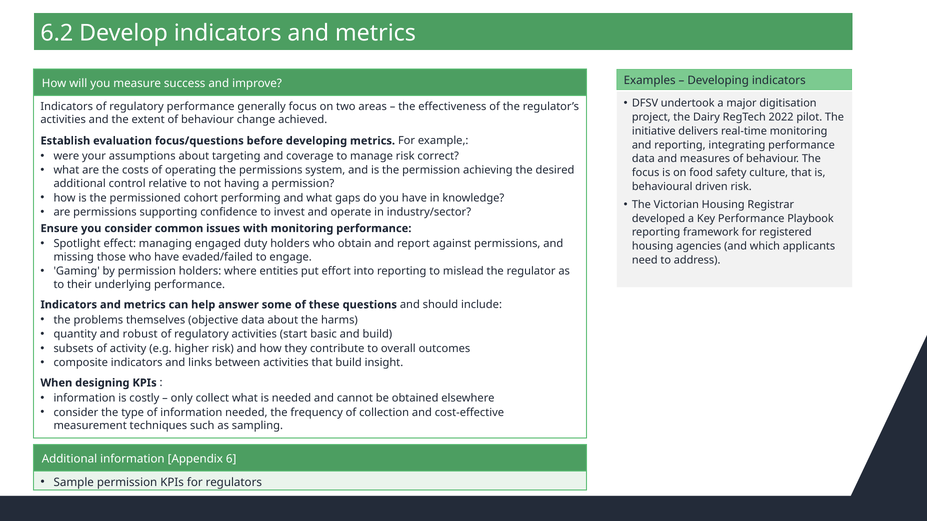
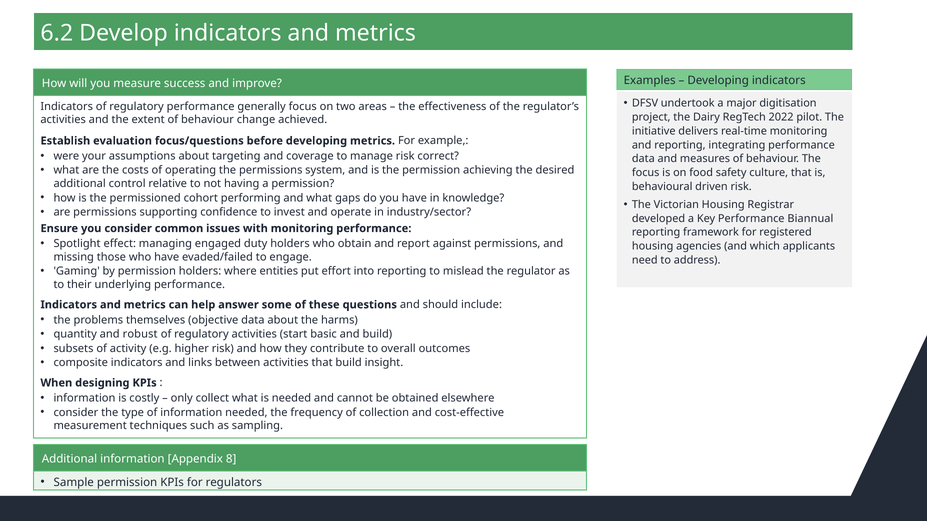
Playbook: Playbook -> Biannual (810, 219)
6: 6 -> 8 (231, 459)
